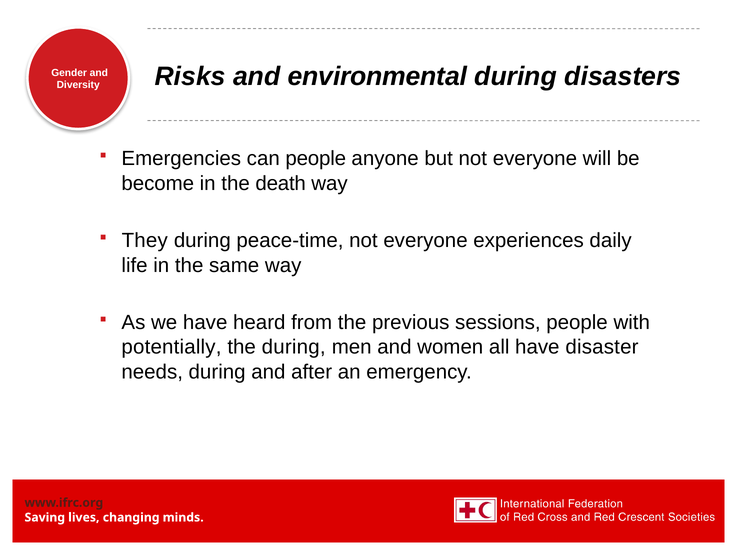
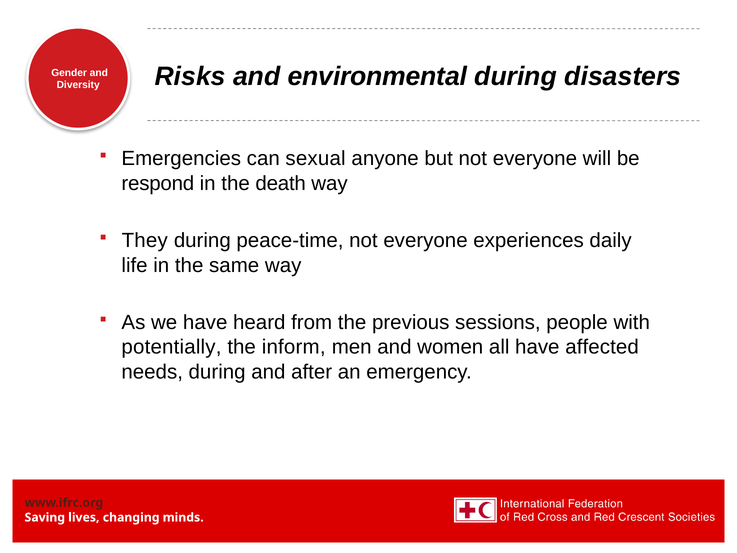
can people: people -> sexual (316, 159)
become: become -> respond (158, 183)
the during: during -> inform (294, 347)
disaster: disaster -> affected (602, 347)
